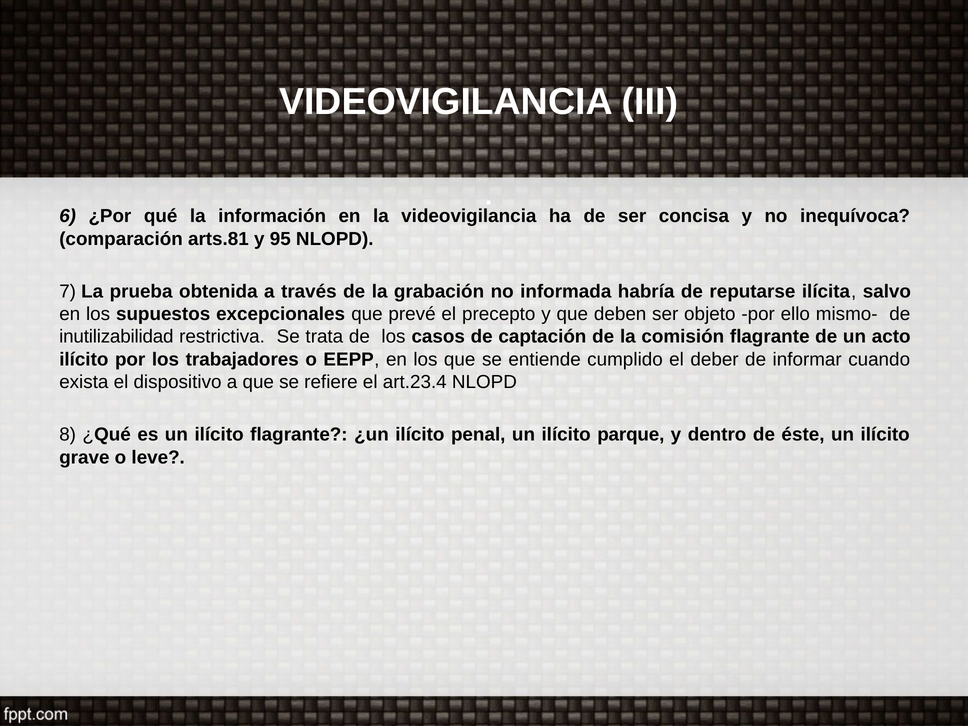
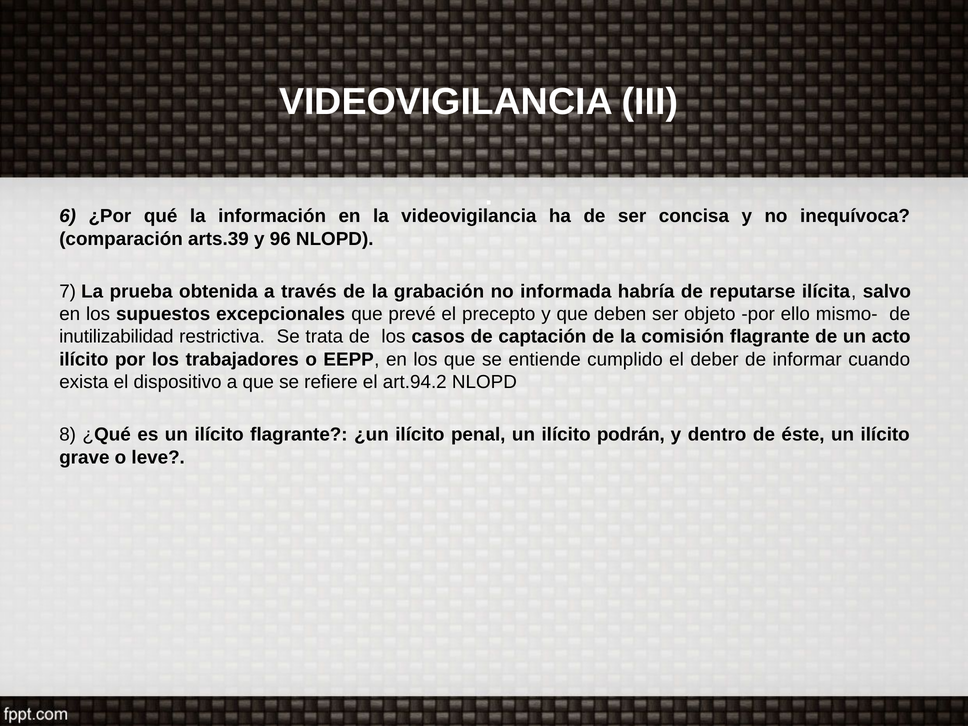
arts.81: arts.81 -> arts.39 (218, 239)
95: 95 -> 96 (280, 239)
art.23.4: art.23.4 -> art.94.2 (415, 382)
parque: parque -> podrán (631, 435)
